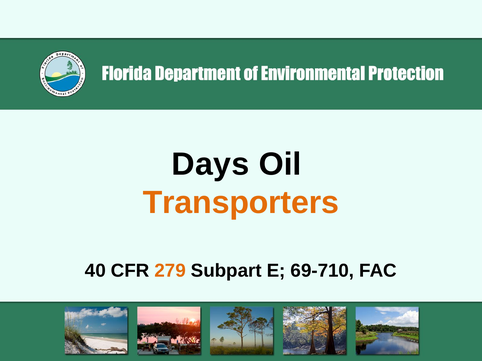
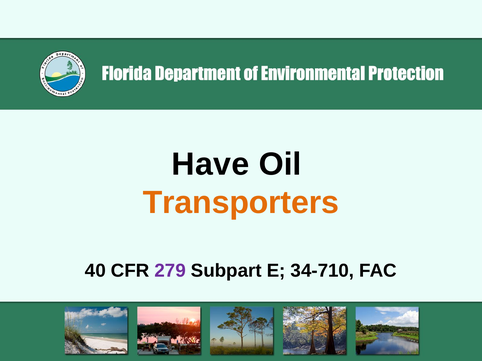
Days: Days -> Have (210, 164)
279 colour: orange -> purple (170, 271)
69-710: 69-710 -> 34-710 (322, 271)
